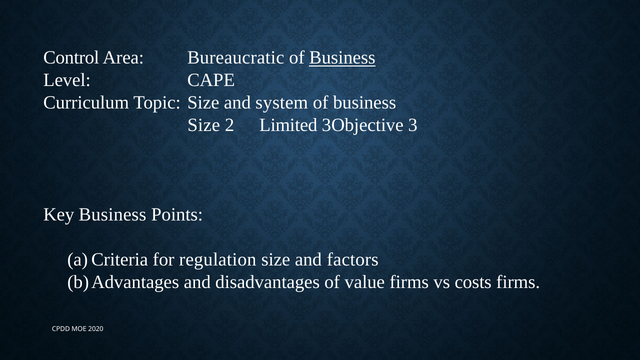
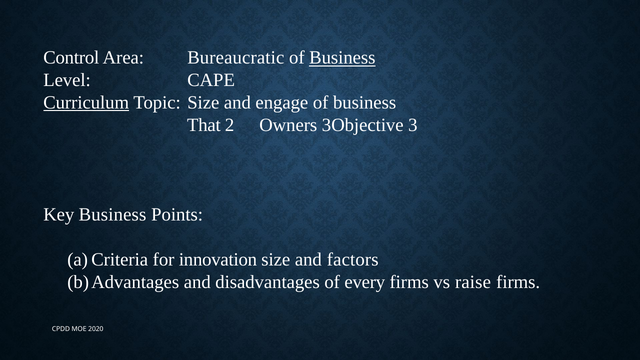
Curriculum underline: none -> present (86, 103)
system: system -> engage (282, 103)
Size: Size -> That (204, 125)
Limited: Limited -> Owners (288, 125)
regulation: regulation -> innovation (218, 259)
value: value -> every (365, 282)
costs: costs -> raise (473, 282)
